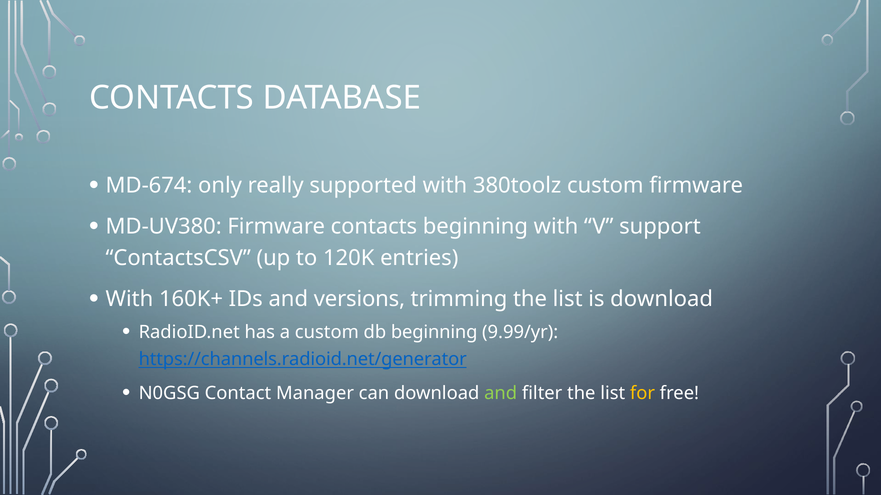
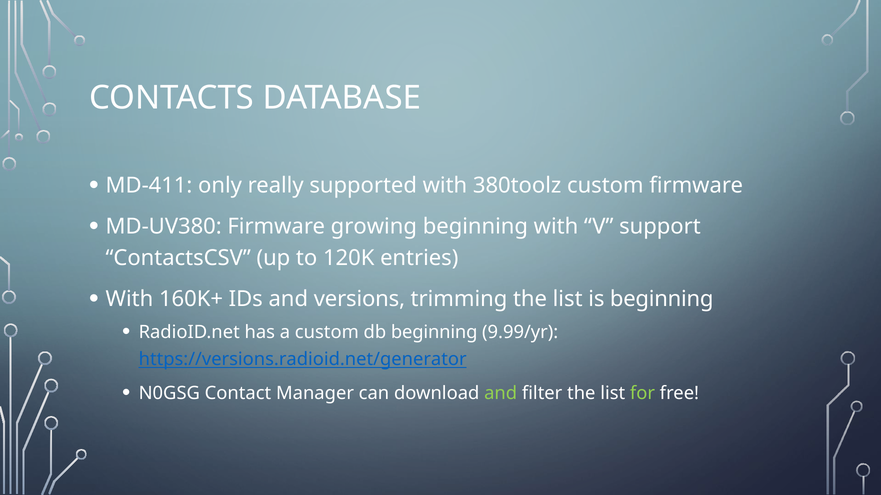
MD-674: MD-674 -> MD-411 (149, 186)
Firmware contacts: contacts -> growing (374, 227)
is download: download -> beginning (662, 299)
https://channels.radioid.net/generator: https://channels.radioid.net/generator -> https://versions.radioid.net/generator (303, 359)
for colour: yellow -> light green (642, 393)
